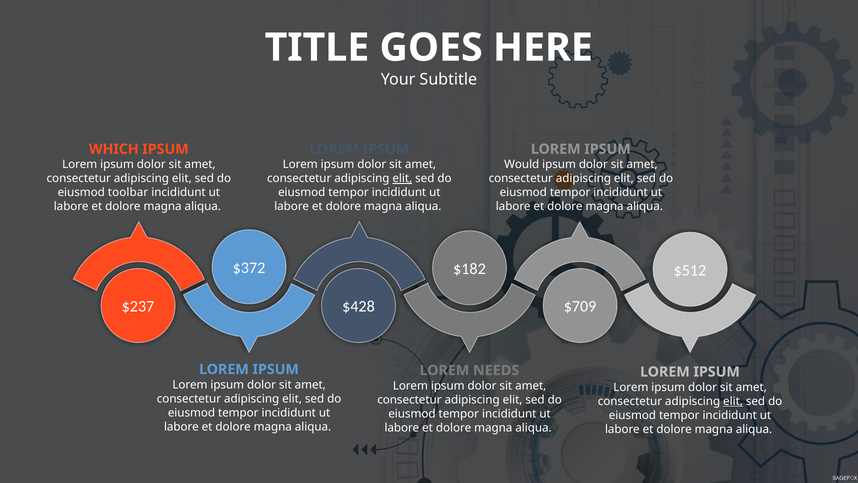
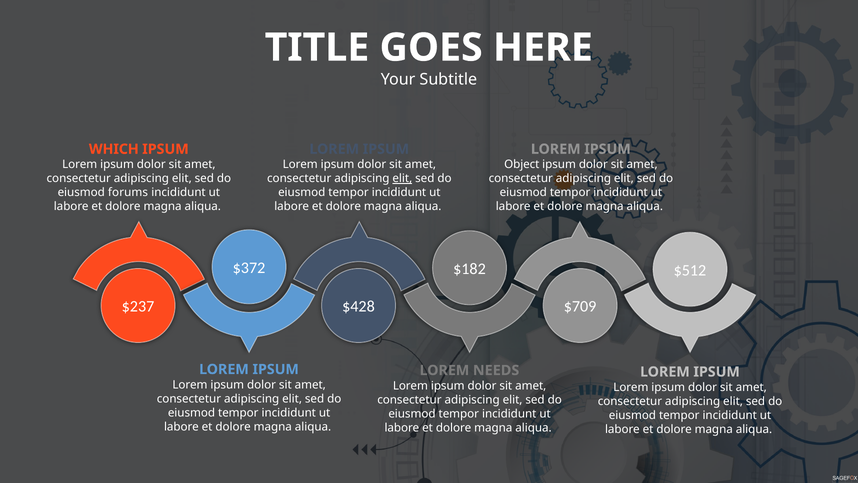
Would: Would -> Object (522, 164)
toolbar: toolbar -> forums (128, 192)
elit underline: present -> none (733, 401)
